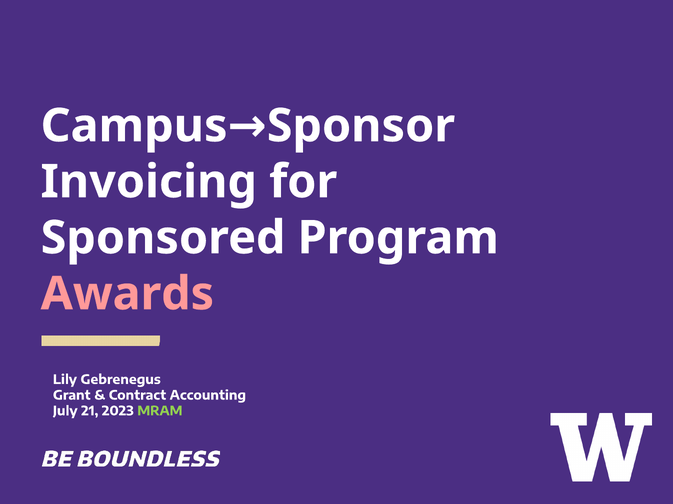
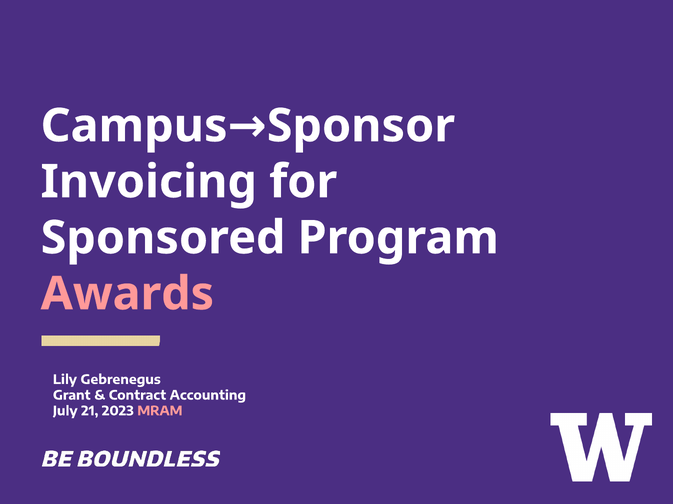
MRAM colour: light green -> pink (160, 412)
